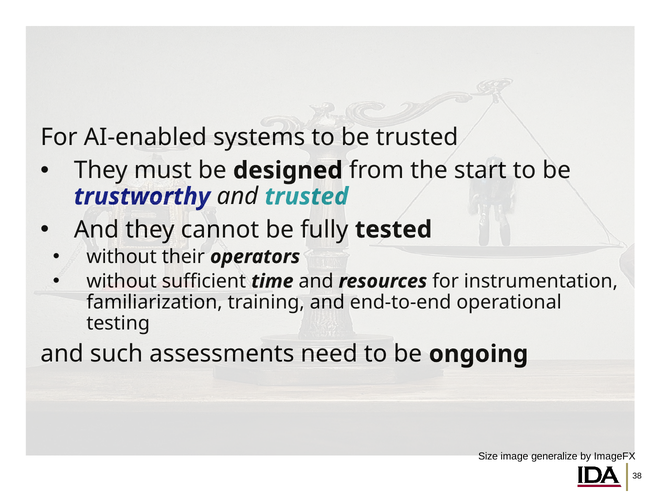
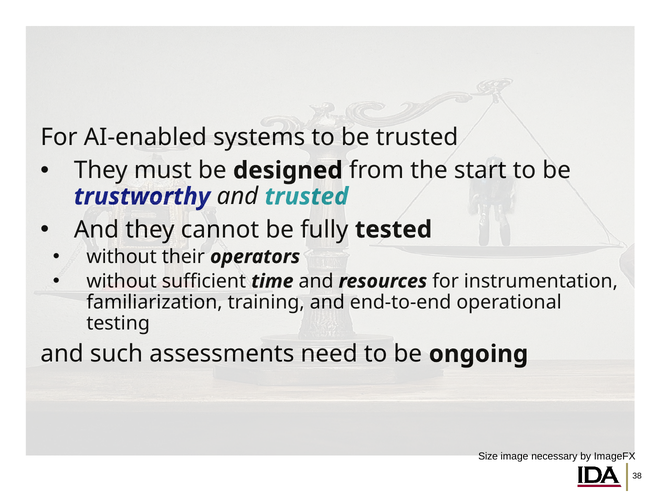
generalize: generalize -> necessary (554, 456)
